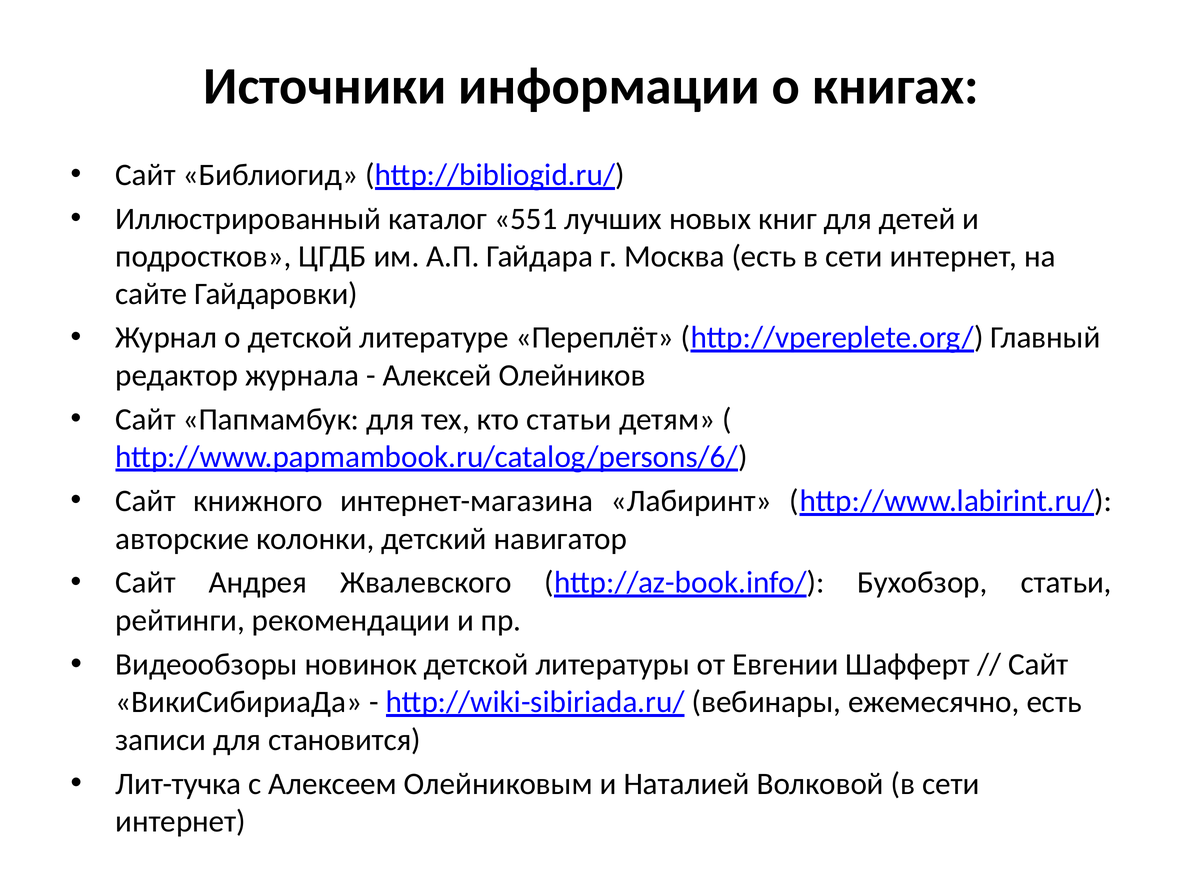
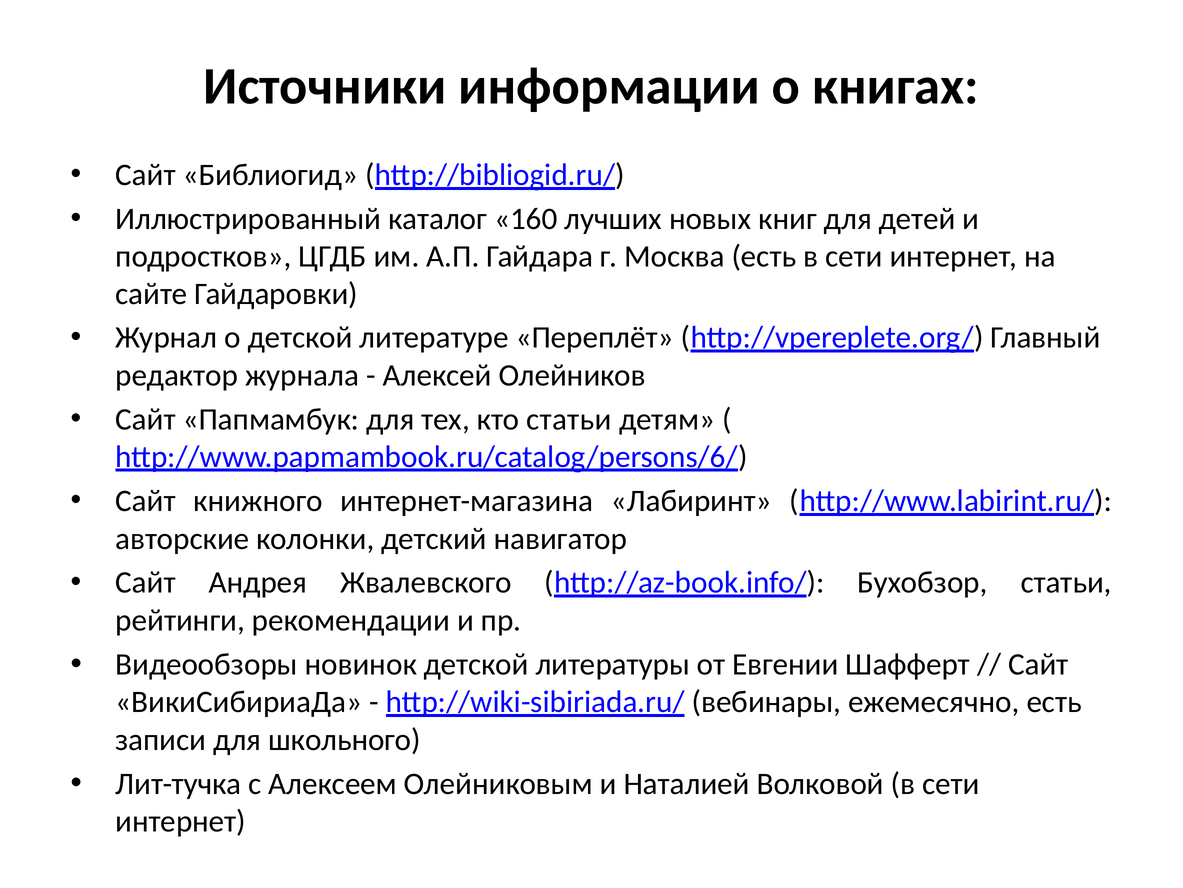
551: 551 -> 160 (526, 219)
становится: становится -> школьного (344, 739)
